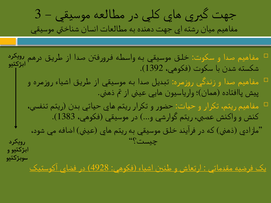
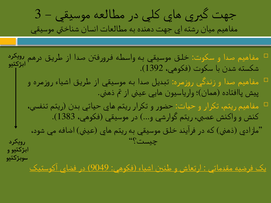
4928: 4928 -> 9049 (100, 168)
